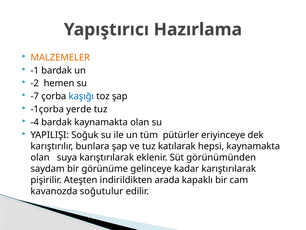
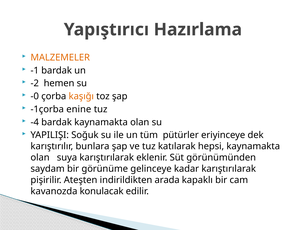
-7: -7 -> -0 (35, 96)
kaşığı colour: blue -> orange (81, 96)
yerde: yerde -> enine (79, 109)
soğutulur: soğutulur -> konulacak (102, 191)
